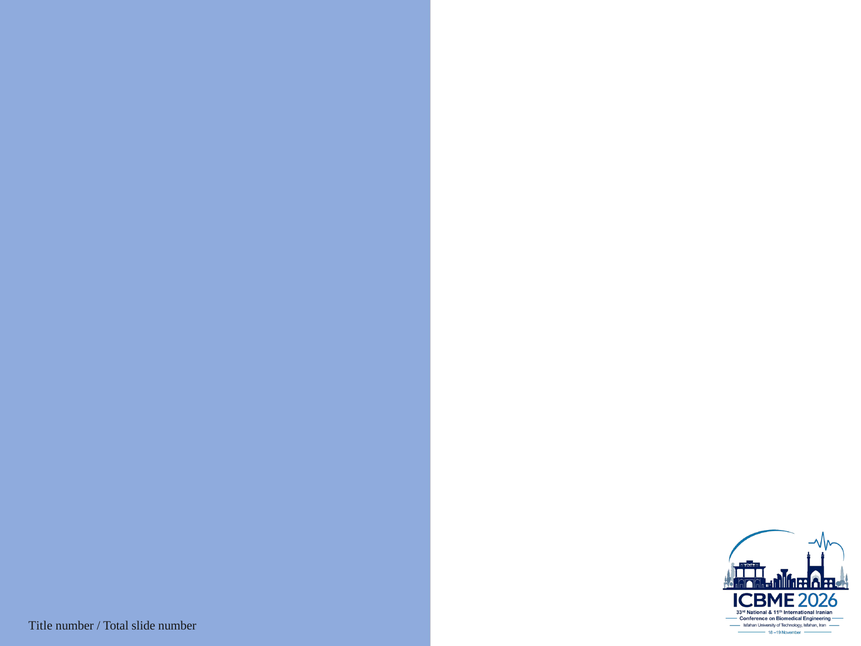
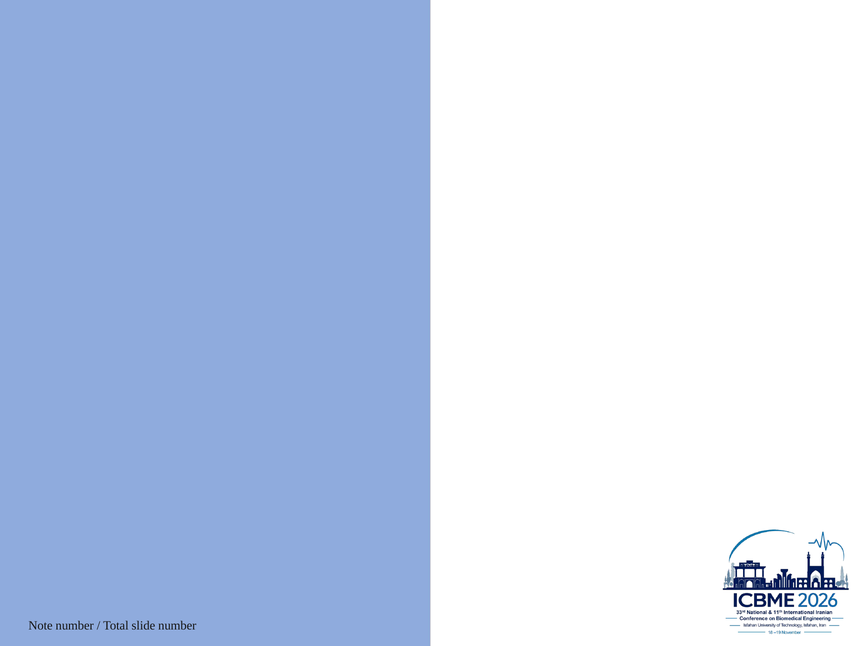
Title: Title -> Note (41, 625)
